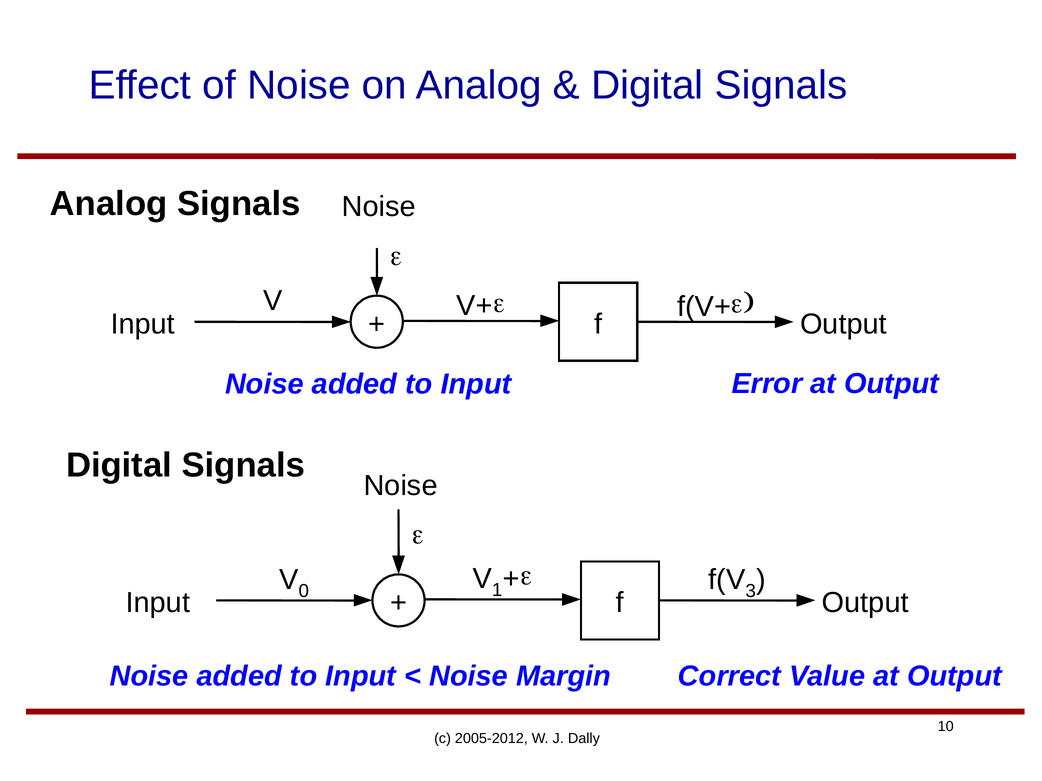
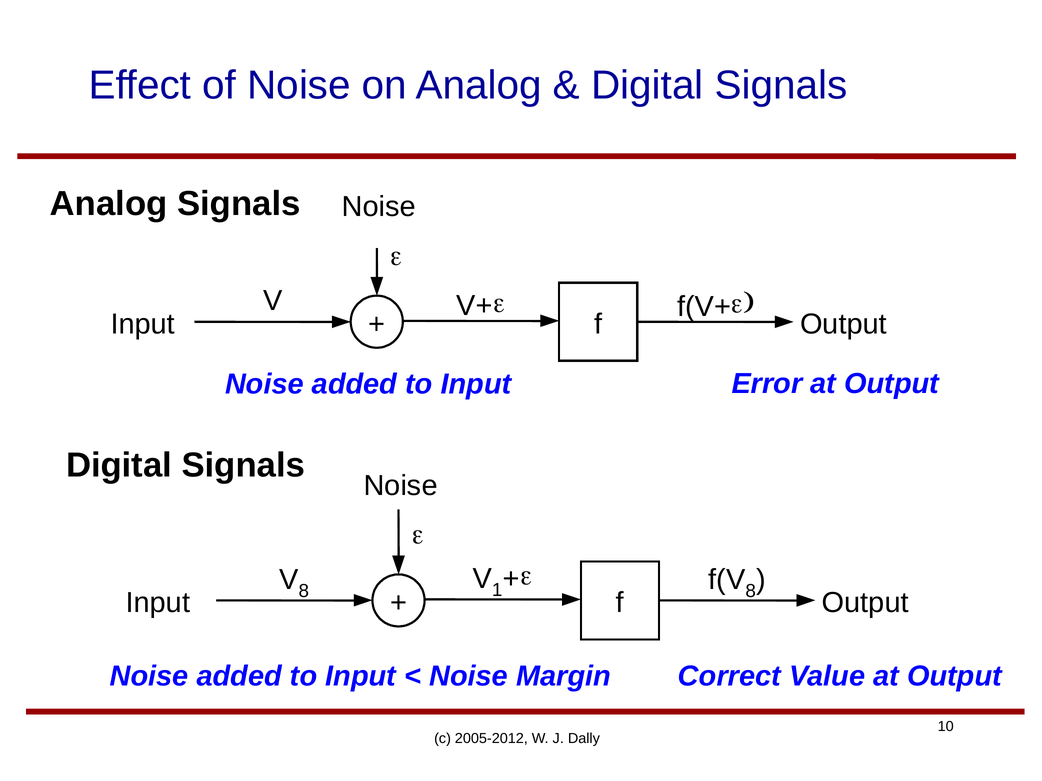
V 0: 0 -> 8 (304, 591)
f(V 3: 3 -> 8 (751, 591)
